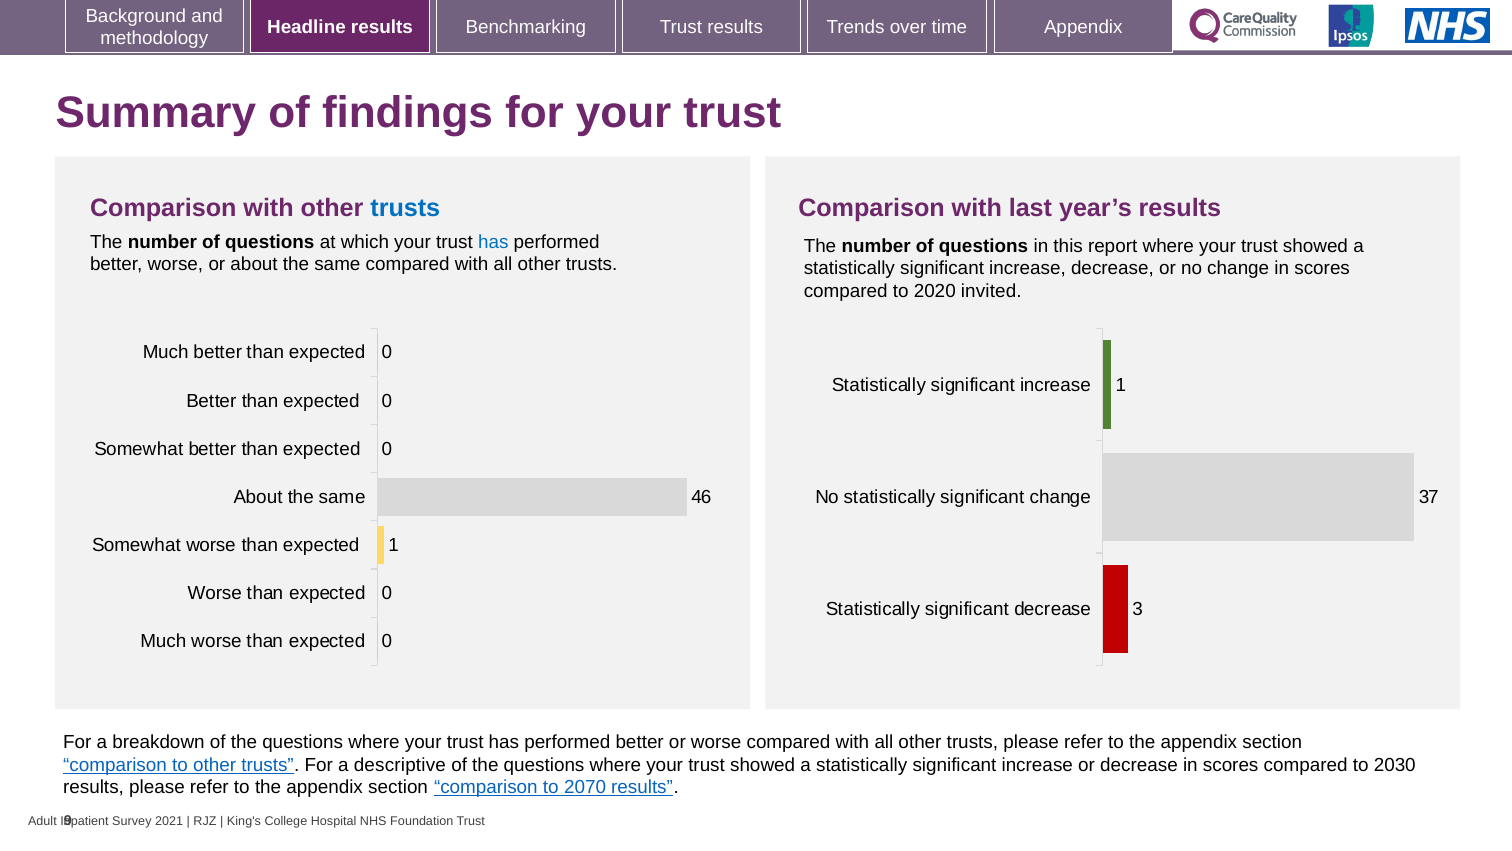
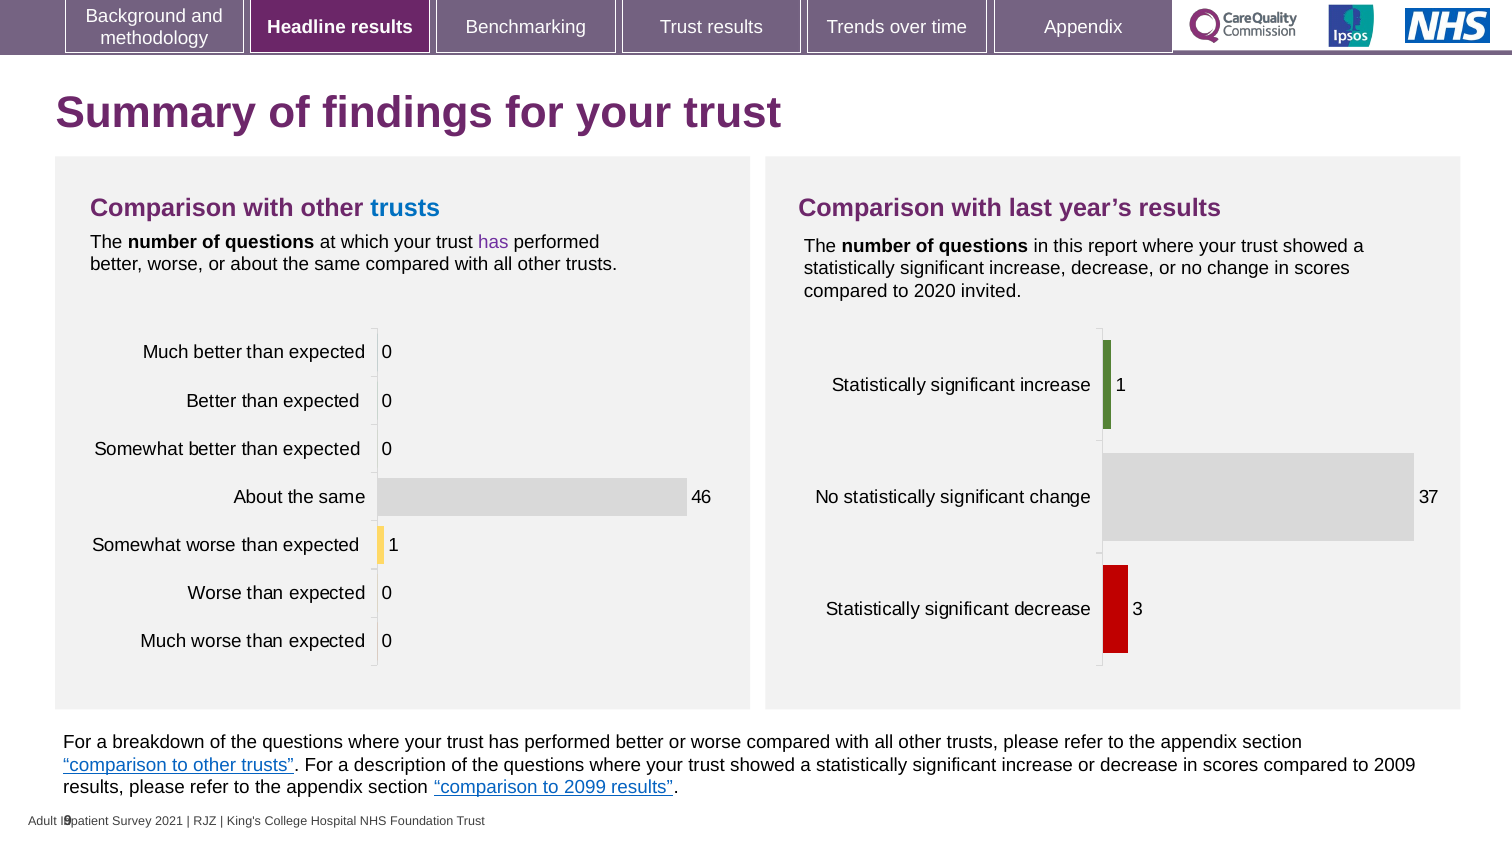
has colour: blue -> purple (493, 242)
descriptive: descriptive -> description (400, 765)
2030: 2030 -> 2009 (1395, 765)
2070: 2070 -> 2099 (585, 787)
